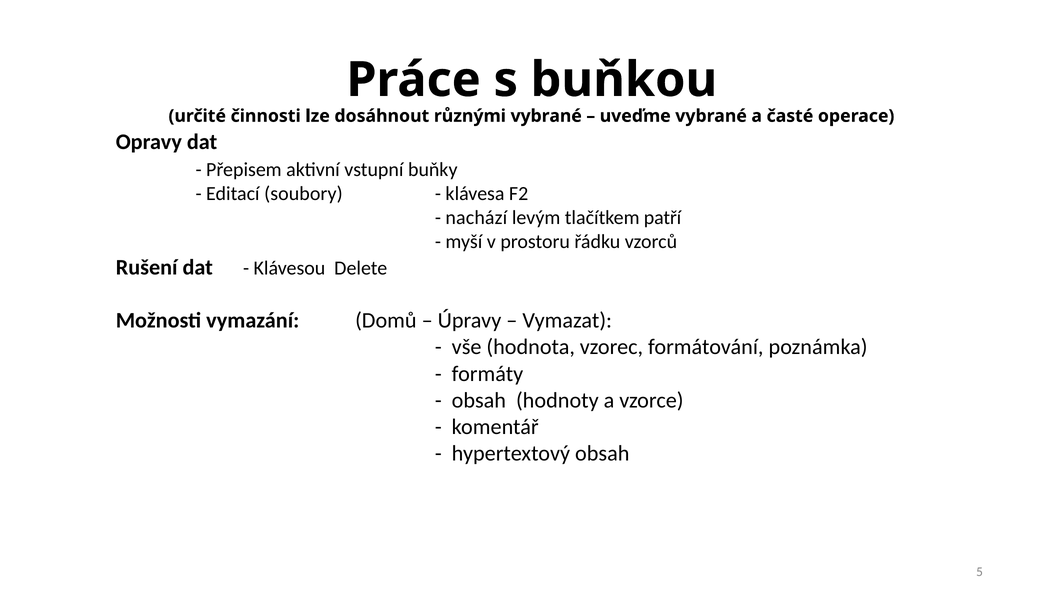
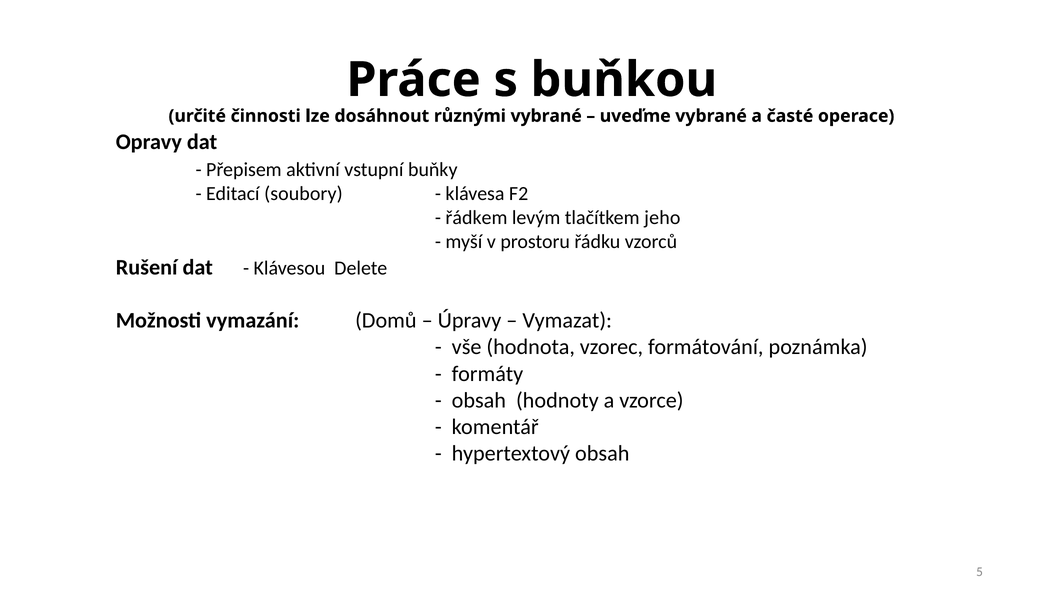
nachází: nachází -> řádkem (476, 218)
patří: patří -> jeho (662, 218)
